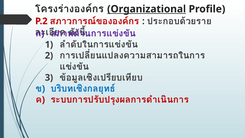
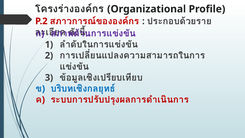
Organizational underline: present -> none (147, 9)
